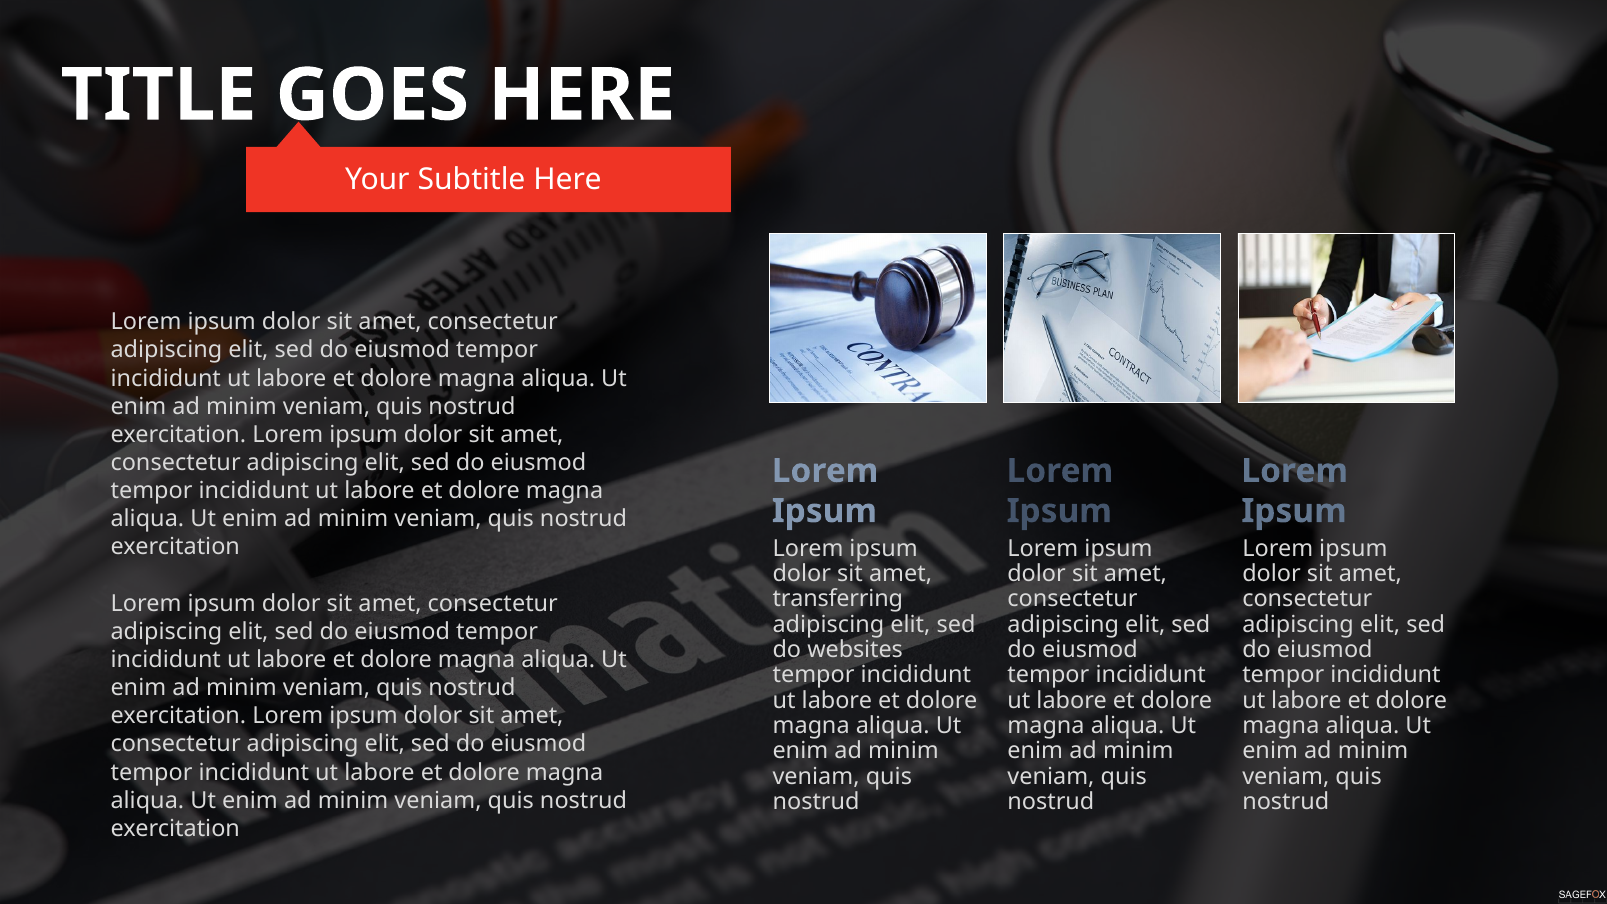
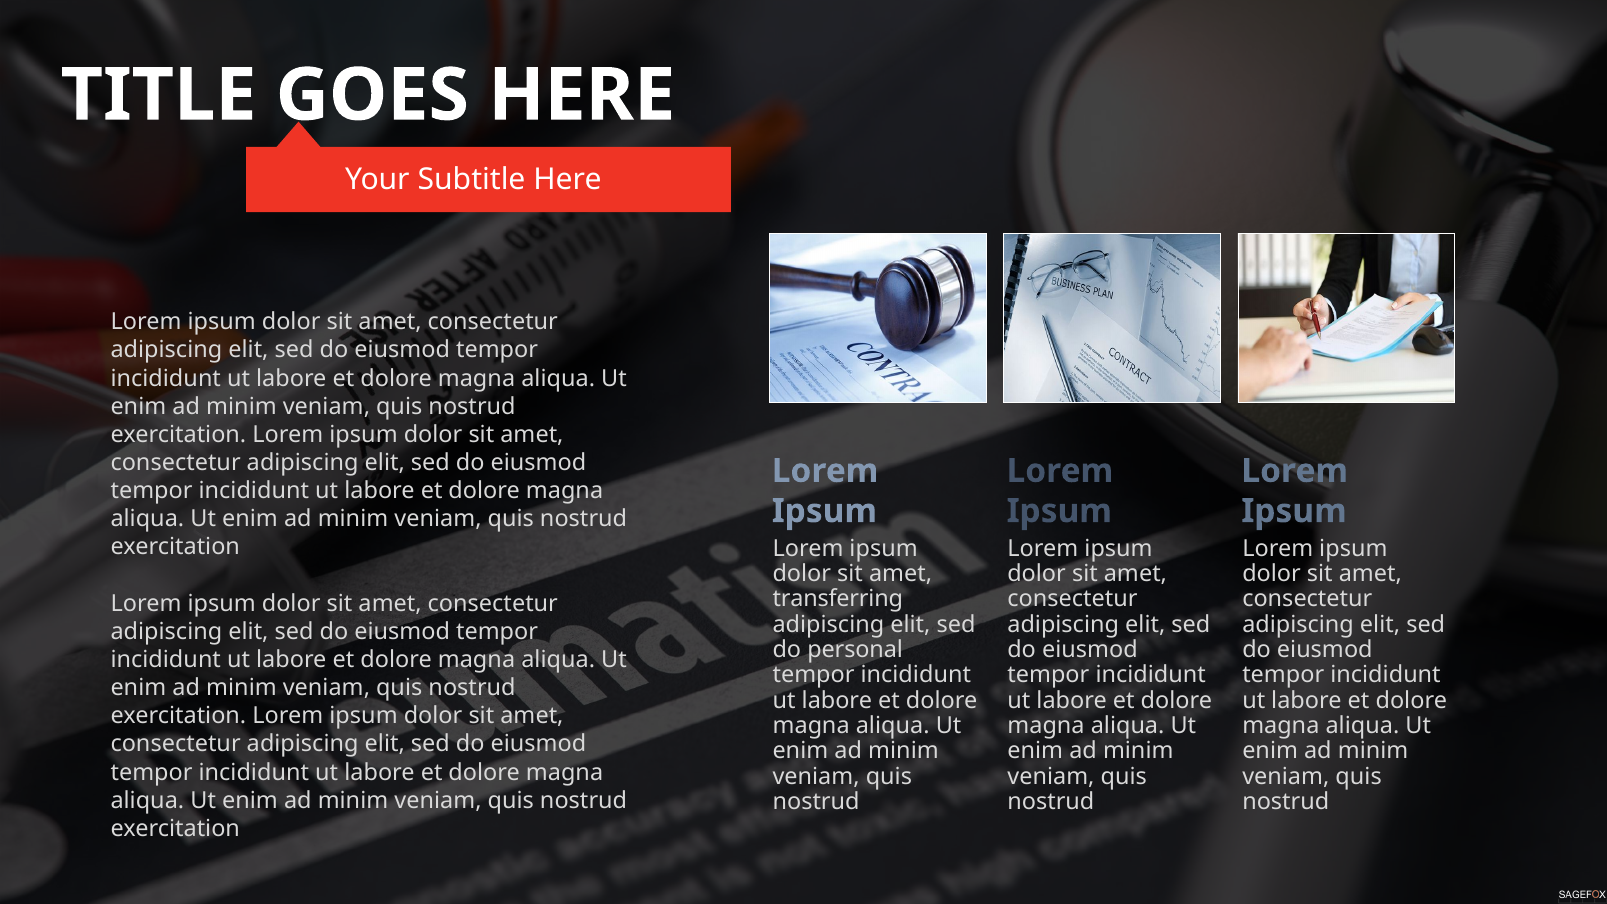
websites: websites -> personal (855, 650)
